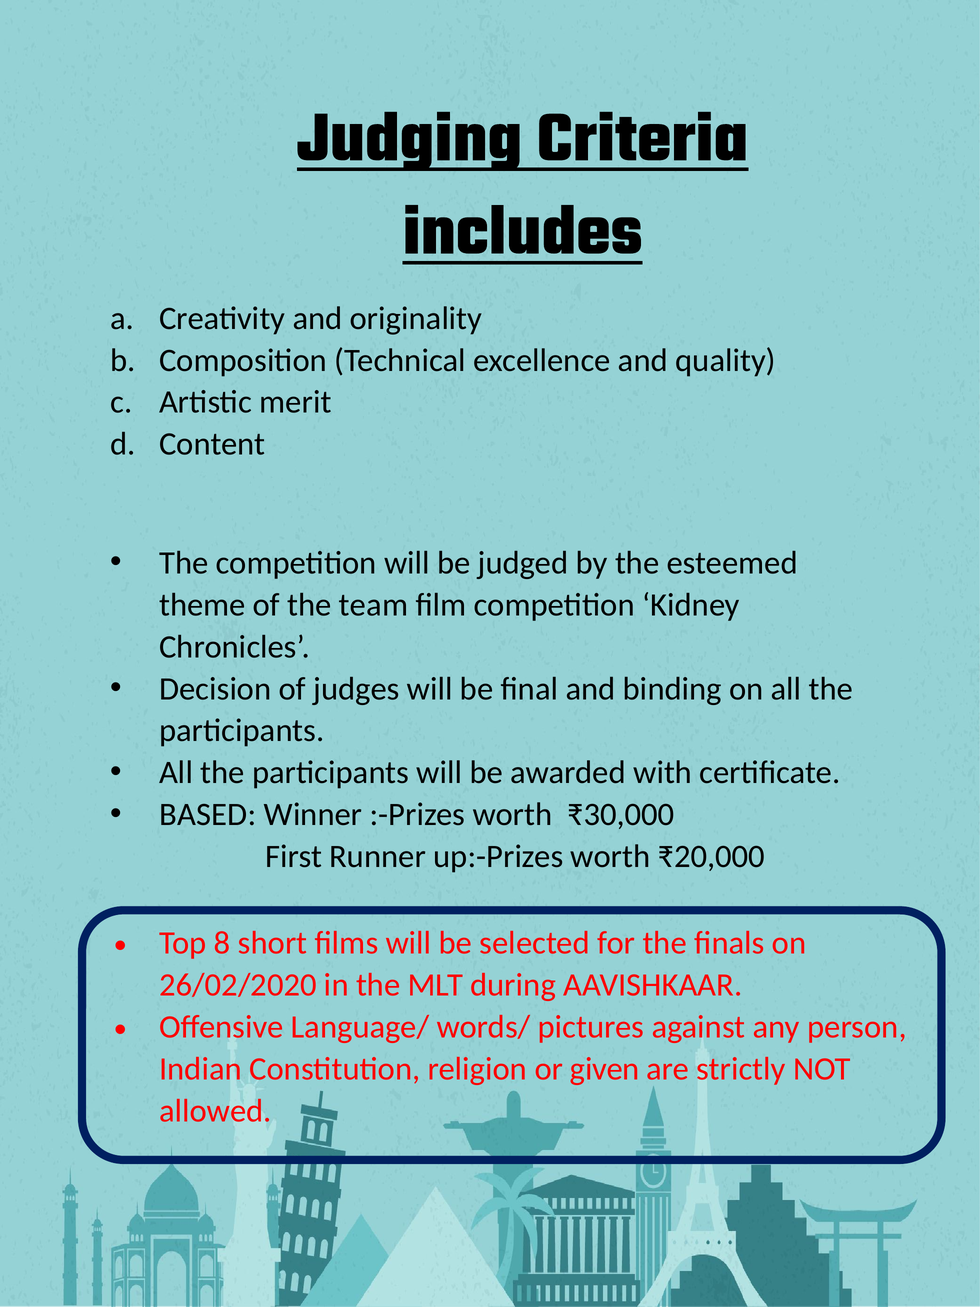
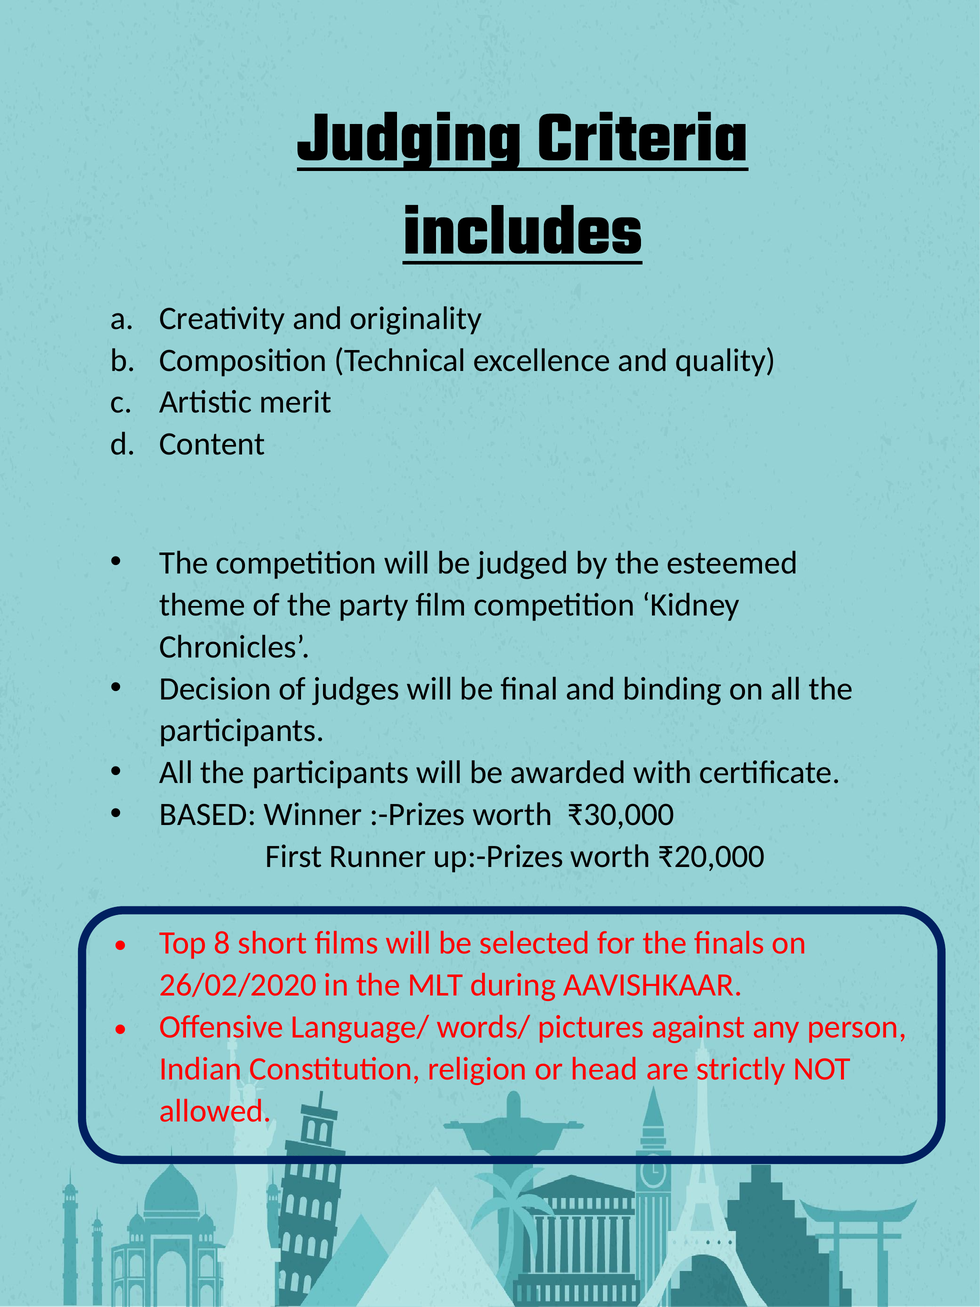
team: team -> party (374, 605)
given: given -> head (604, 1069)
